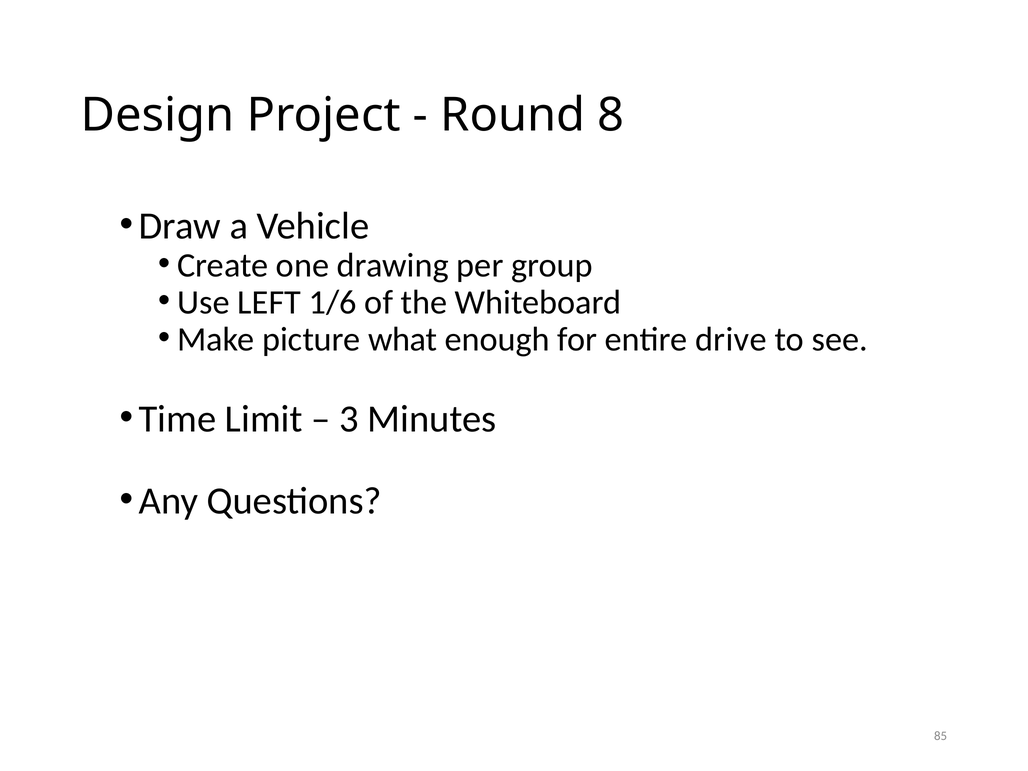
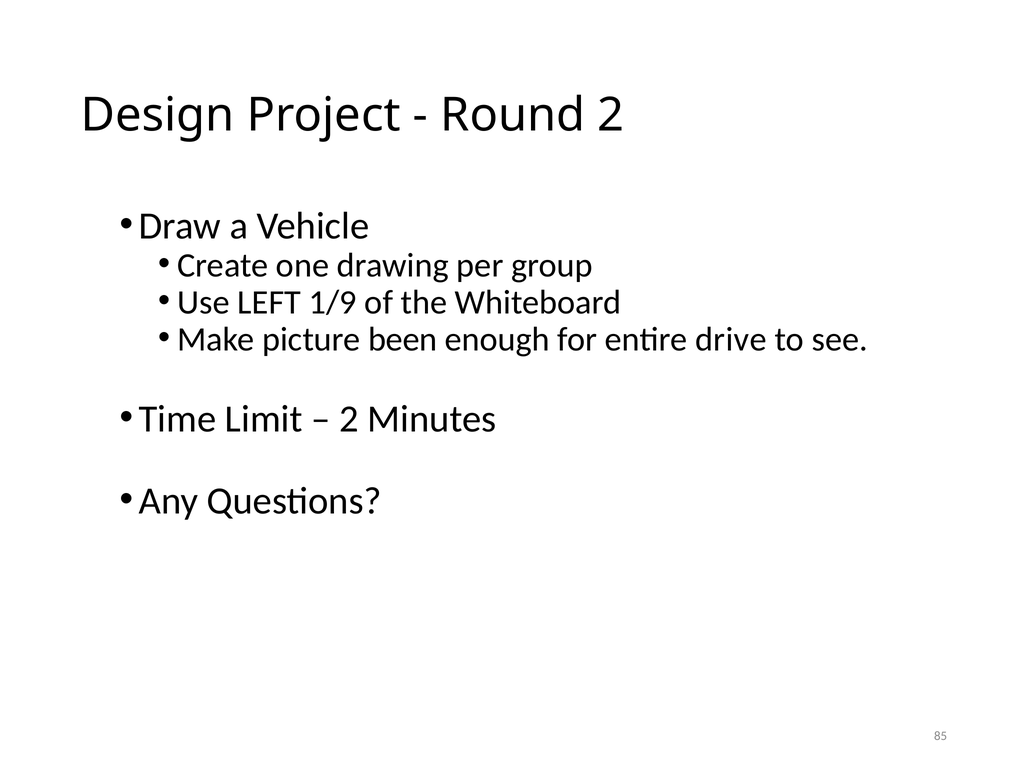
Round 8: 8 -> 2 (611, 115)
1/6: 1/6 -> 1/9 (333, 302)
what: what -> been (403, 339)
3: 3 -> 2 (349, 419)
